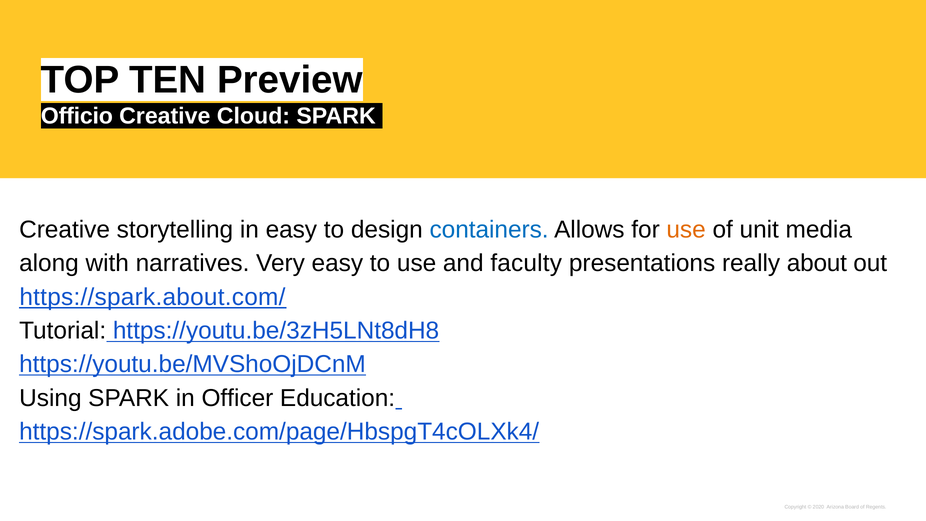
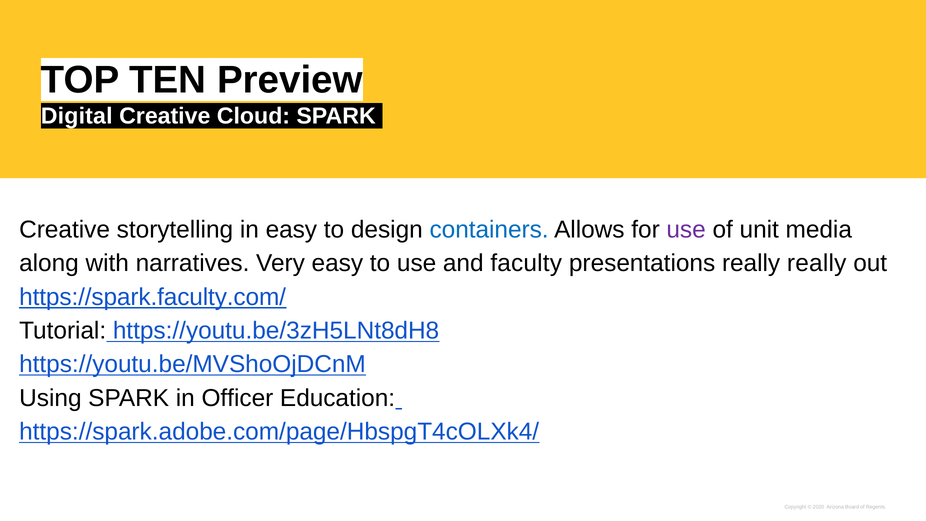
Officio: Officio -> Digital (77, 116)
use colour: orange -> purple (686, 230)
really about: about -> really (817, 263)
https://spark.about.com/: https://spark.about.com/ -> https://spark.faculty.com/ (153, 297)
